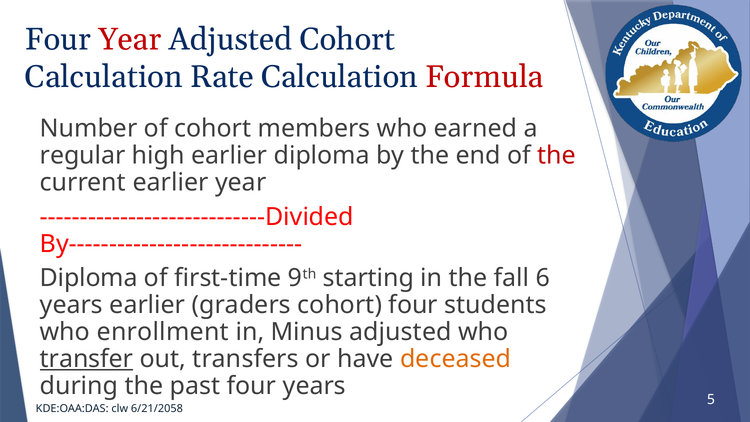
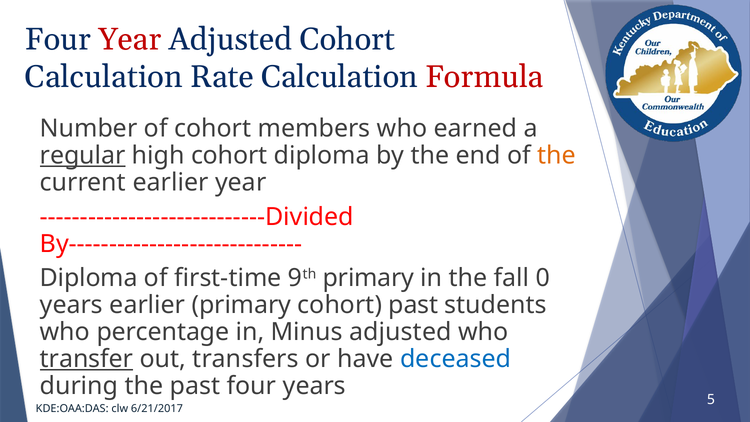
regular underline: none -> present (83, 156)
high earlier: earlier -> cohort (229, 156)
the colour: red -> orange (557, 156)
9th starting: starting -> primary (368, 278)
6: 6 -> 0 (543, 278)
earlier graders: graders -> primary (241, 305)
cohort four: four -> past (413, 305)
enrollment: enrollment -> percentage (163, 332)
deceased colour: orange -> blue (456, 359)
6/21/2058: 6/21/2058 -> 6/21/2017 (157, 409)
